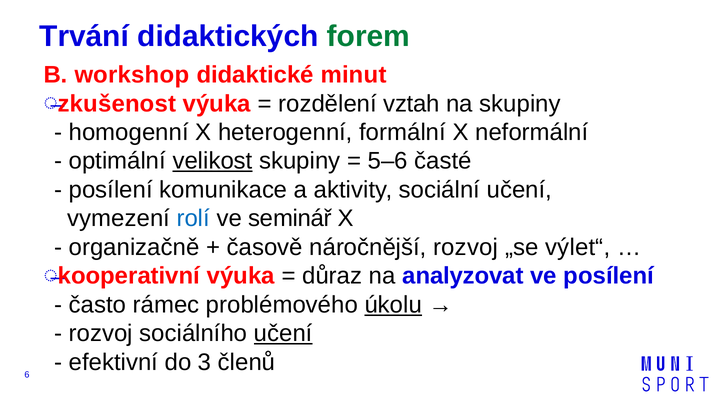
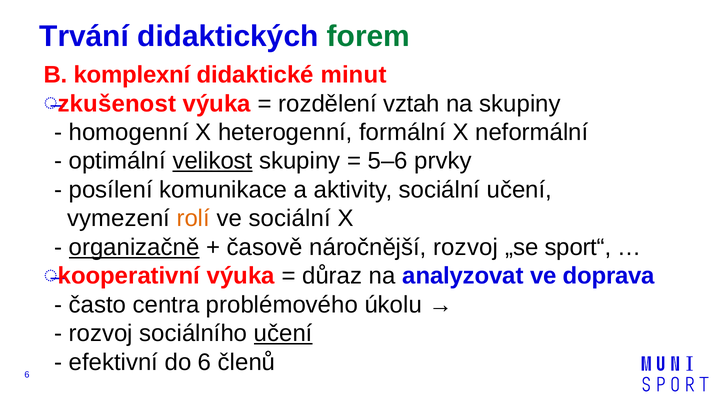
workshop: workshop -> komplexní (132, 75)
časté: časté -> prvky (443, 161)
rolí colour: blue -> orange (193, 219)
ve seminář: seminář -> sociální (290, 219)
organizačně underline: none -> present (134, 248)
výlet“: výlet“ -> sport“ (578, 248)
ve posílení: posílení -> doprava (609, 276)
rámec: rámec -> centra (166, 305)
úkolu underline: present -> none (393, 305)
do 3: 3 -> 6 (205, 363)
